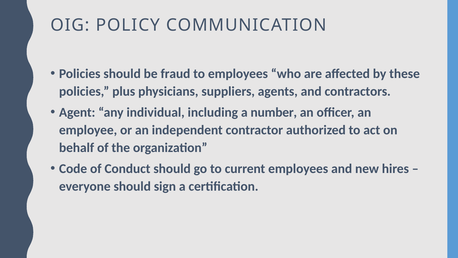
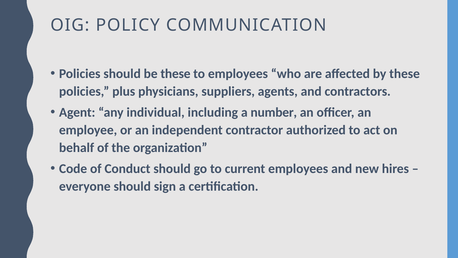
be fraud: fraud -> these (176, 74)
